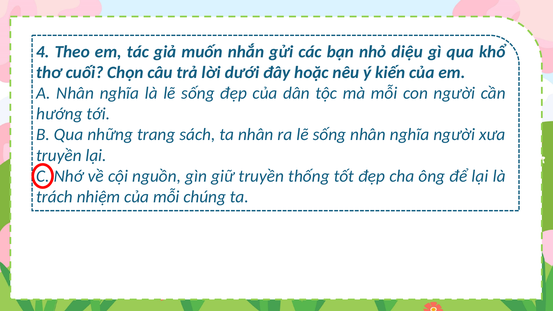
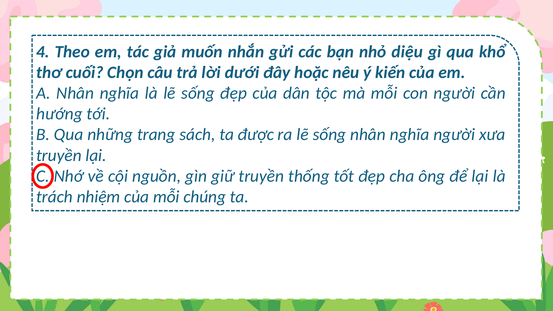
ta nhân: nhân -> được (256, 135)
